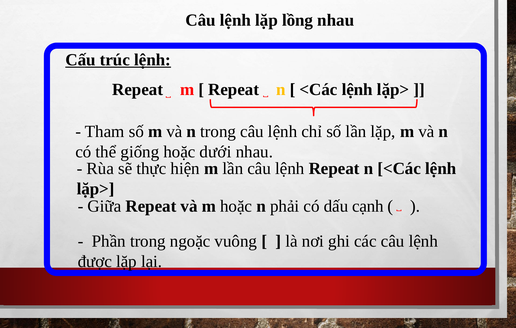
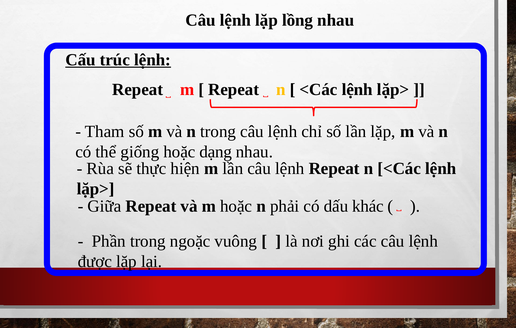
dưới: dưới -> dạng (216, 152)
cạnh: cạnh -> khác (368, 206)
